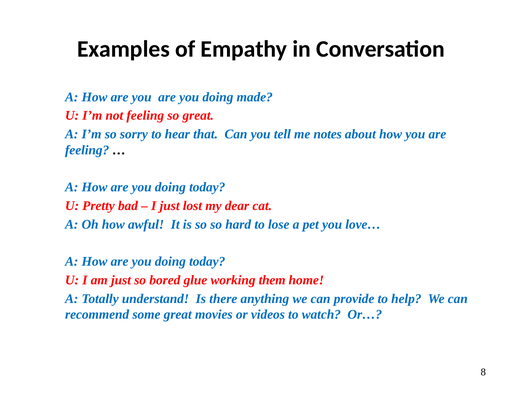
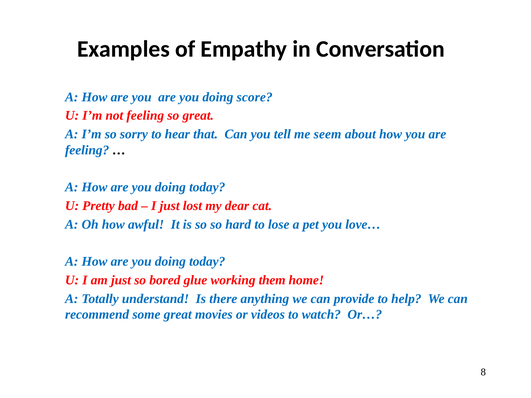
made: made -> score (255, 97)
notes: notes -> seem (328, 134)
